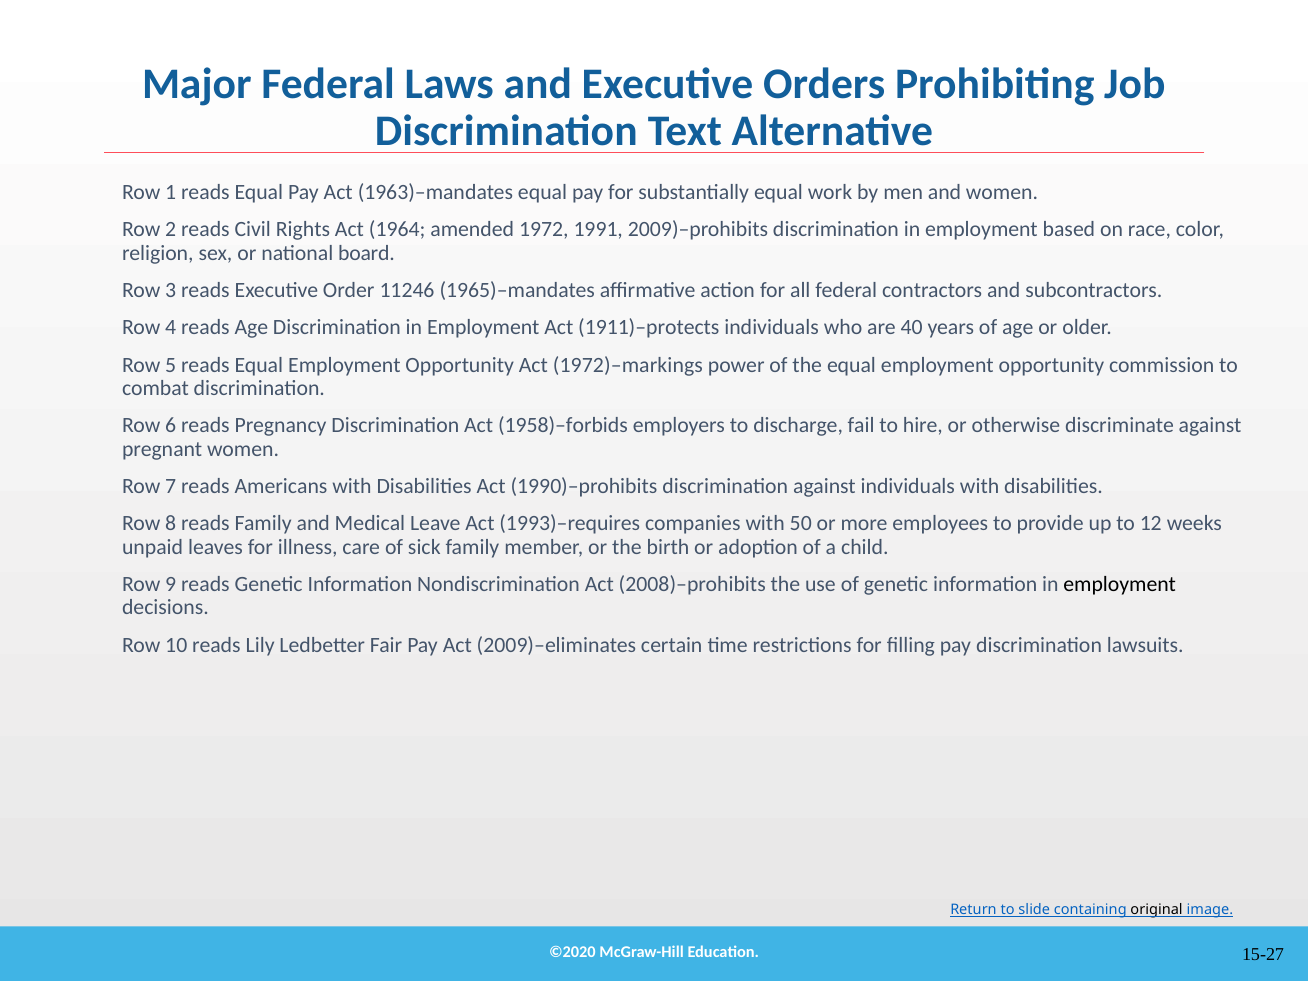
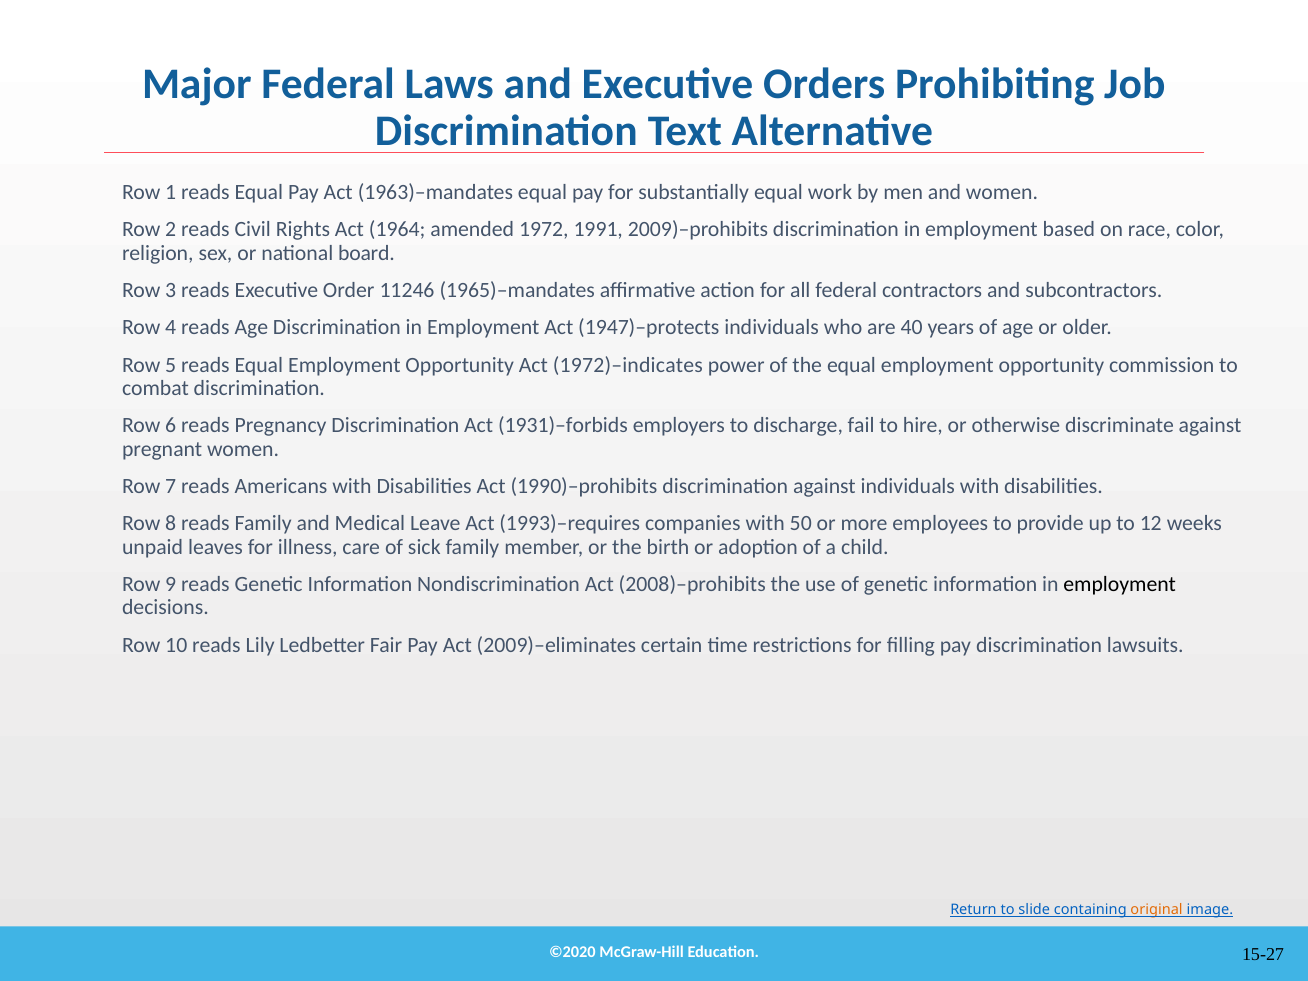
1911)–protects: 1911)–protects -> 1947)–protects (649, 328)
1972)–markings: 1972)–markings -> 1972)–indicates (628, 365)
1958)–forbids: 1958)–forbids -> 1931)–forbids (563, 426)
original colour: black -> orange (1157, 910)
